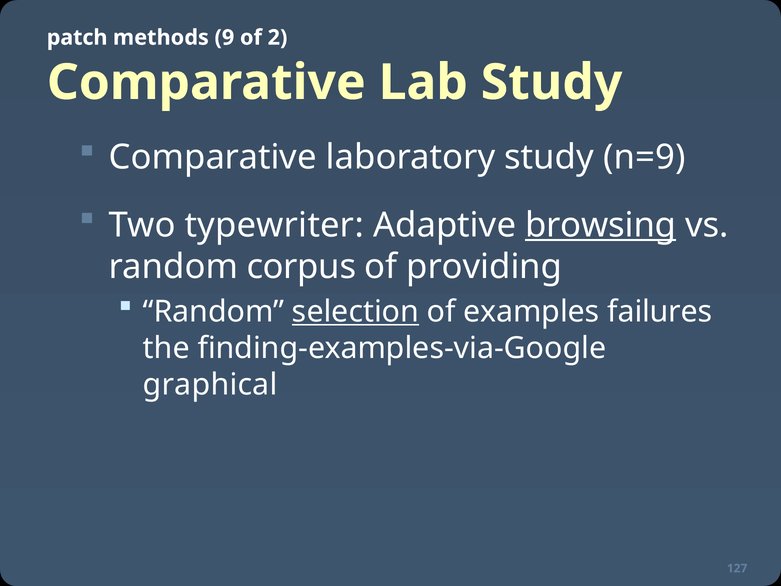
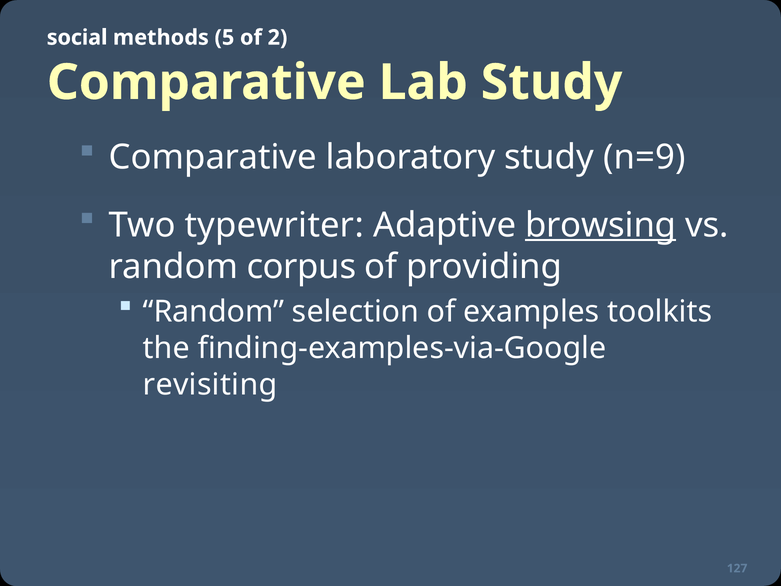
patch: patch -> social (77, 38)
9: 9 -> 5 (224, 38)
selection underline: present -> none (356, 312)
failures: failures -> toolkits (660, 312)
graphical: graphical -> revisiting (210, 384)
